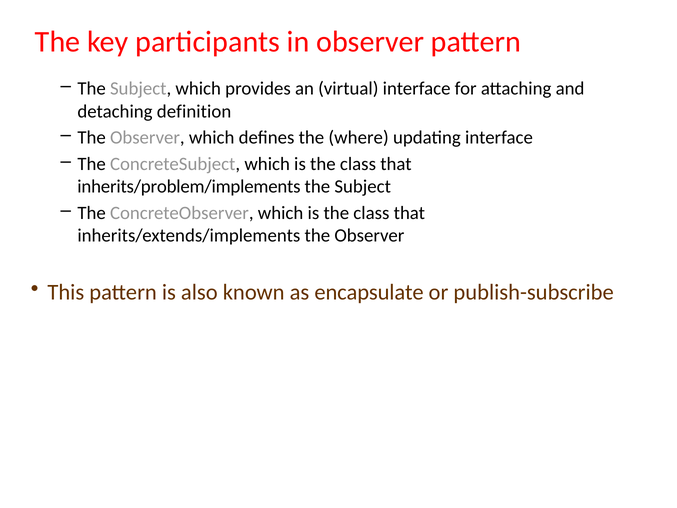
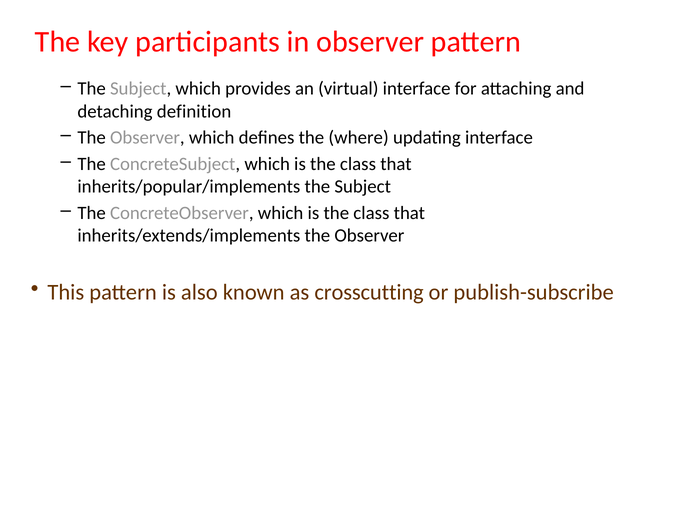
inherits/problem/implements: inherits/problem/implements -> inherits/popular/implements (189, 187)
encapsulate: encapsulate -> crosscutting (369, 292)
